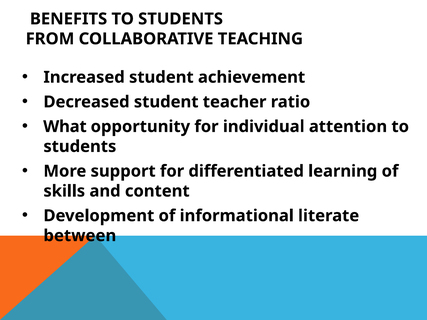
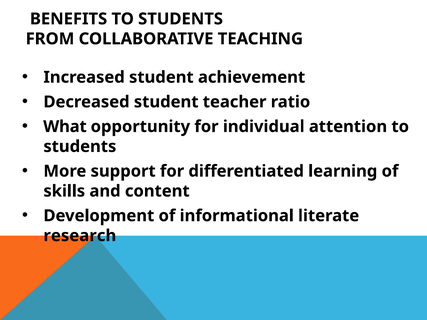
between: between -> research (80, 236)
